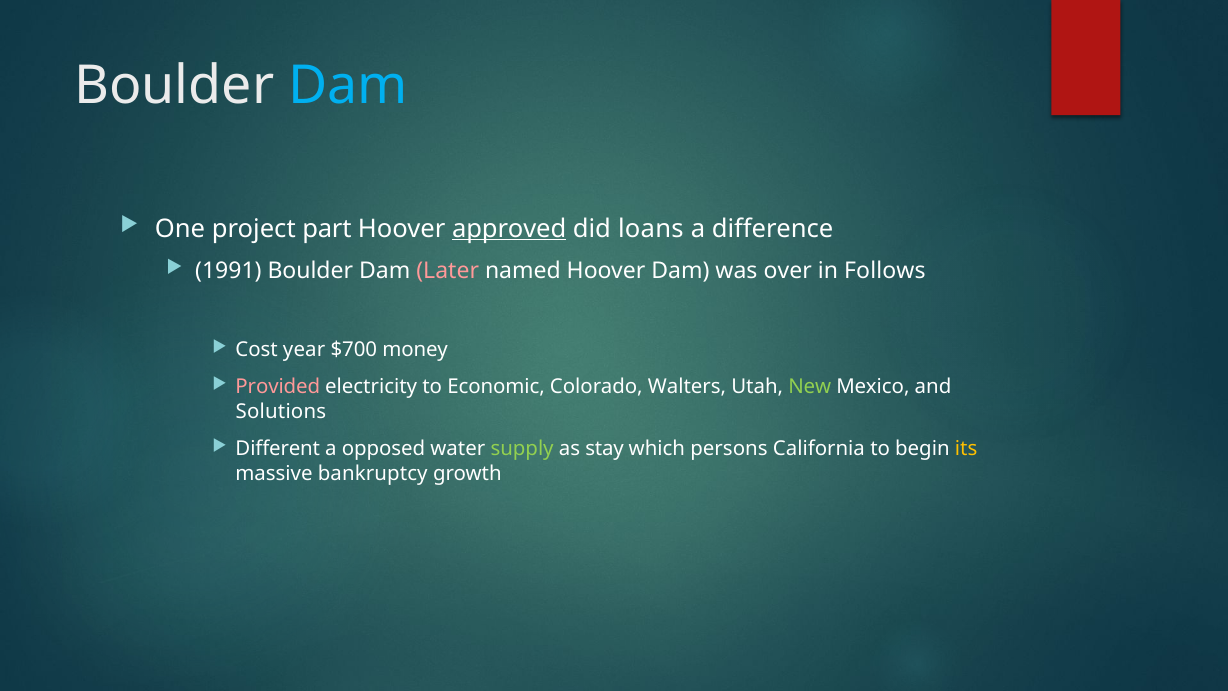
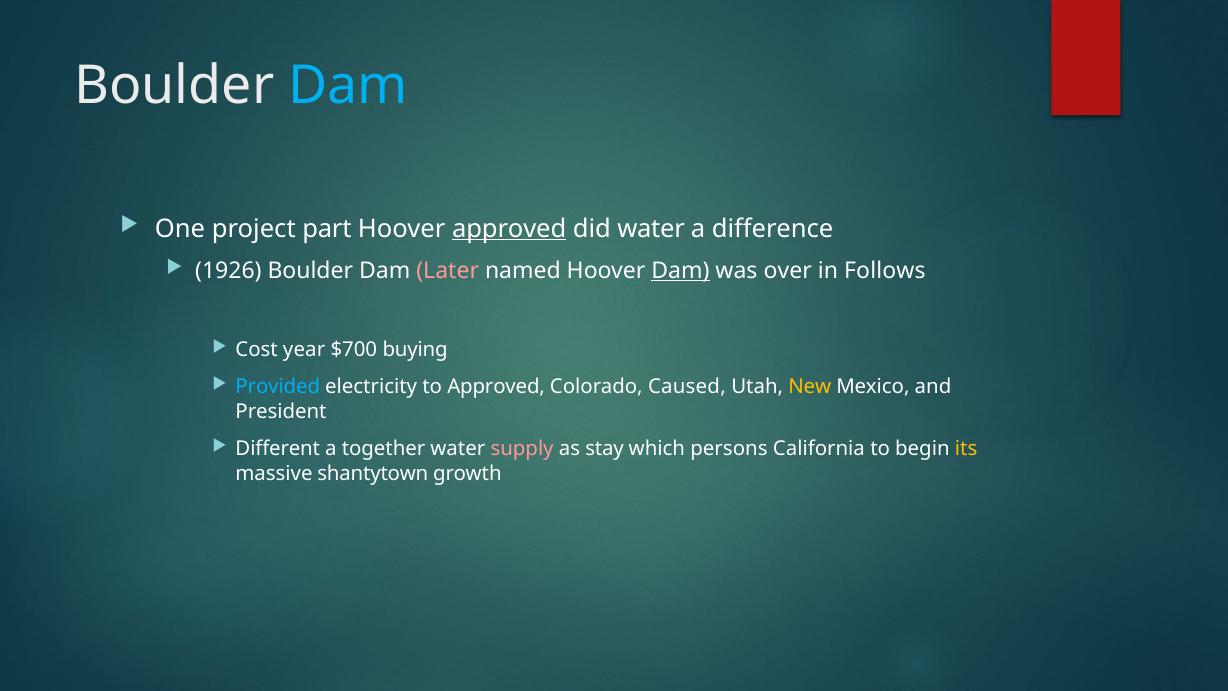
did loans: loans -> water (651, 229)
1991: 1991 -> 1926 (228, 270)
Dam underline: none -> present (680, 270)
money: money -> buying (415, 349)
Provided colour: pink -> light blue (278, 387)
to Economic: Economic -> Approved (496, 387)
Walters: Walters -> Caused (687, 387)
New colour: light green -> yellow (810, 387)
Solutions: Solutions -> President (281, 411)
opposed: opposed -> together (384, 449)
supply colour: light green -> pink (522, 449)
bankruptcy: bankruptcy -> shantytown (373, 473)
